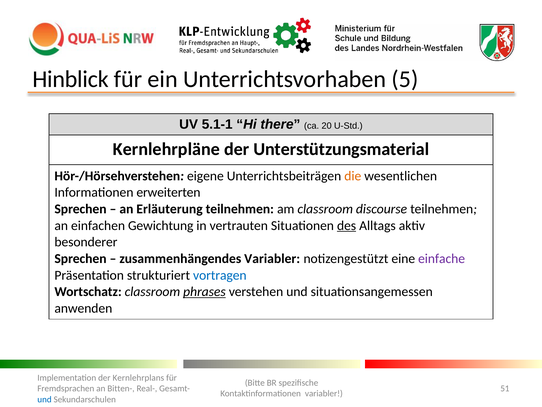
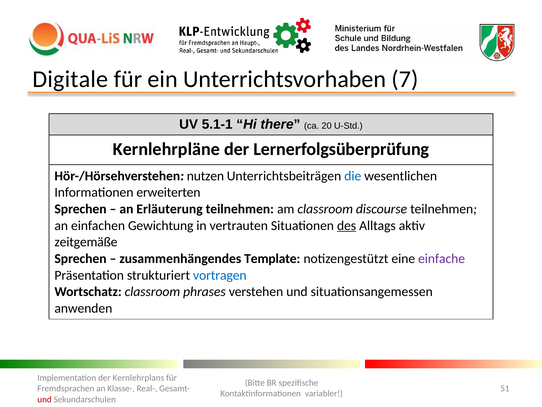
Hinblick: Hinblick -> Digitale (70, 79)
5: 5 -> 7 (405, 79)
Unterstützungsmaterial: Unterstützungsmaterial -> Lernerfolgsüberprüfung (341, 149)
eigene: eigene -> nutzen (205, 176)
die colour: orange -> blue (353, 176)
besonderer: besonderer -> zeitgemäße (86, 242)
zusammenhängendes Variabler: Variabler -> Template (272, 258)
phrases underline: present -> none (204, 291)
Bitten-: Bitten- -> Klasse- (121, 388)
und colour: blue -> red (45, 399)
